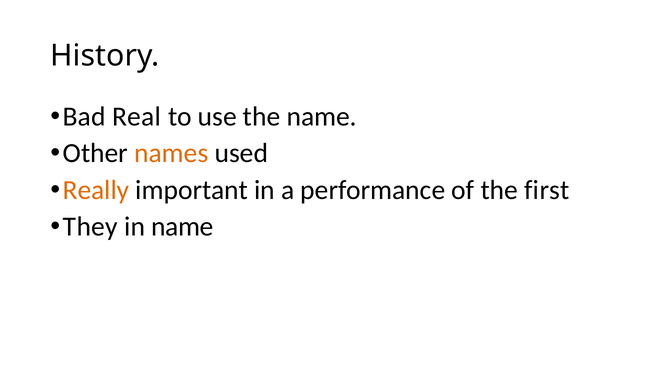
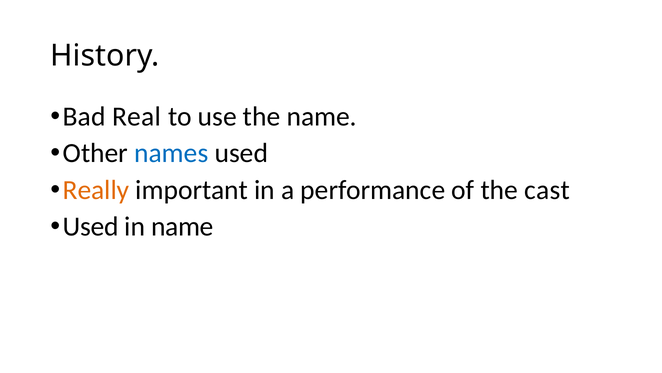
names colour: orange -> blue (171, 153)
first: first -> cast (547, 190)
They: They -> Used (91, 226)
